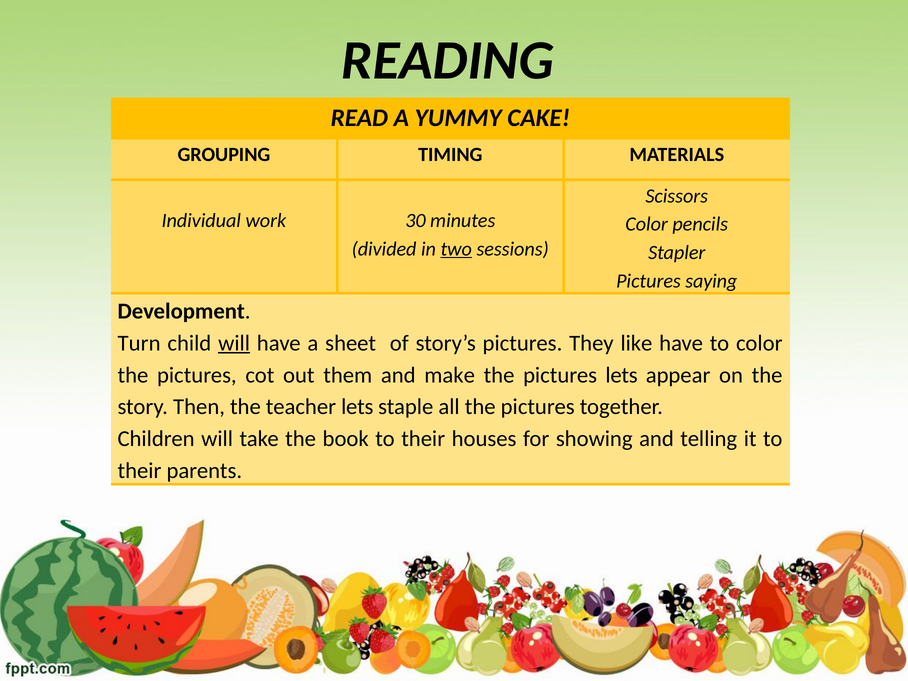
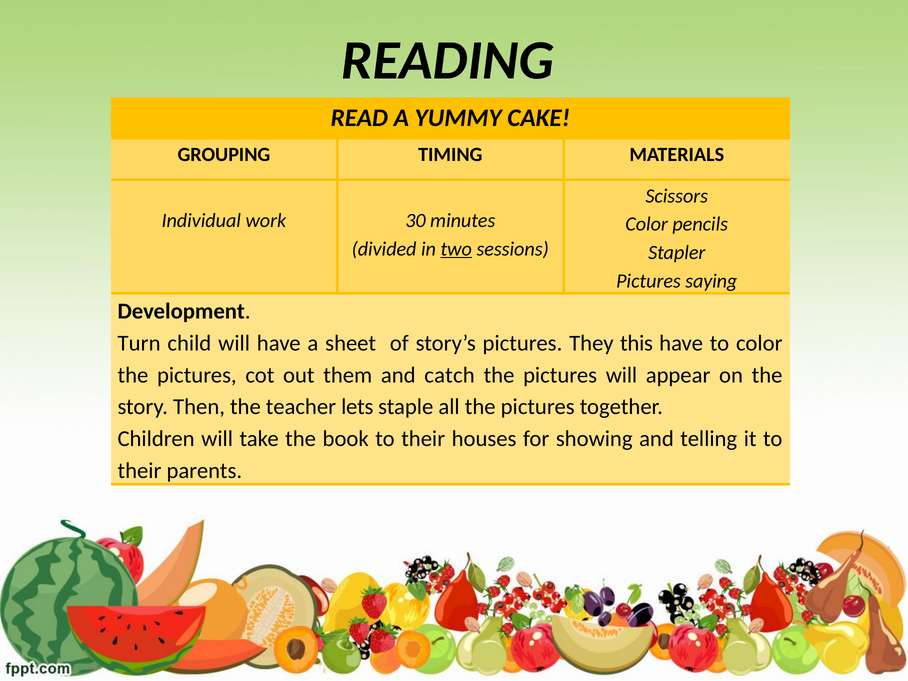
will underline: present -> none (234, 343)
like: like -> this (637, 343)
make: make -> catch (450, 375)
pictures lets: lets -> will (621, 375)
